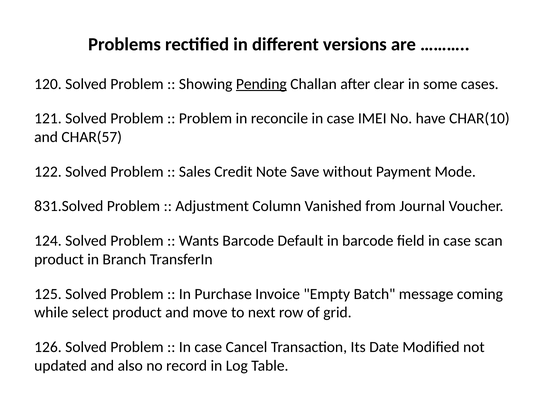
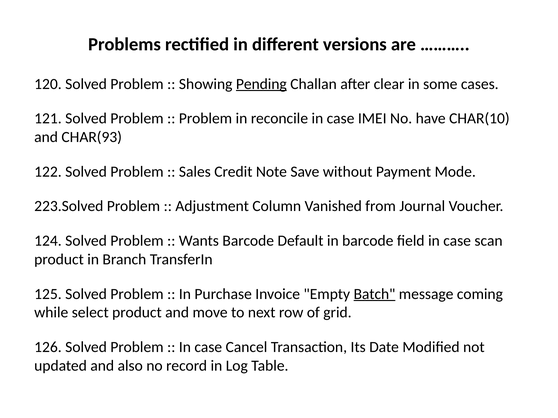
CHAR(57: CHAR(57 -> CHAR(93 (92, 137)
831.Solved: 831.Solved -> 223.Solved (69, 206)
Batch underline: none -> present (374, 294)
